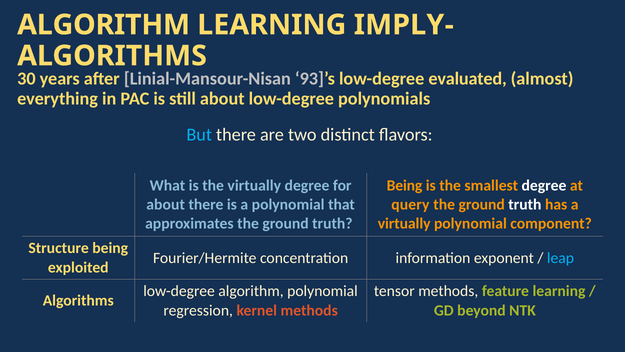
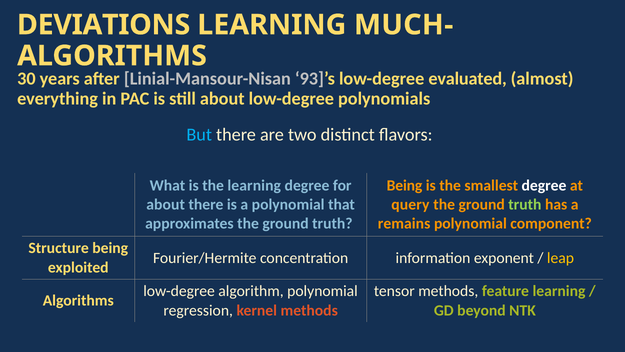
ALGORITHM: ALGORITHM -> DEVIATIONS (104, 25)
IMPLY-: IMPLY- -> MUCH- (404, 25)
the virtually: virtually -> learning (254, 185)
truth colour: white -> light green (525, 204)
virtually: virtually -> remains (404, 223)
leap colour: light blue -> yellow (561, 258)
